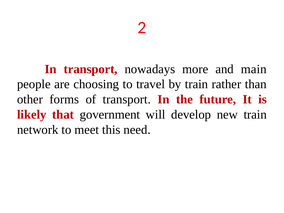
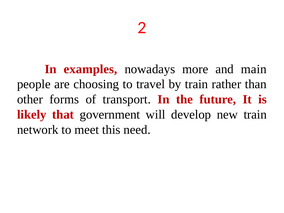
In transport: transport -> examples (91, 69)
